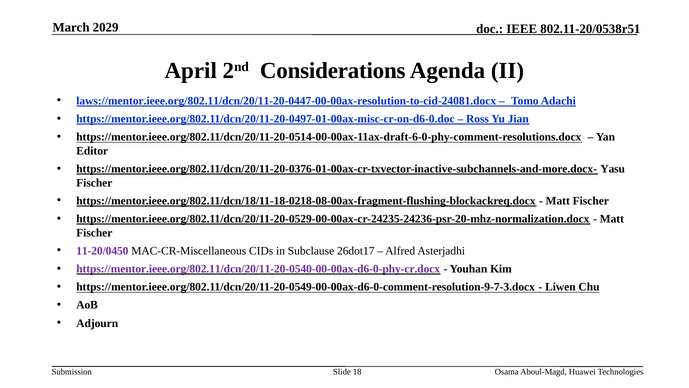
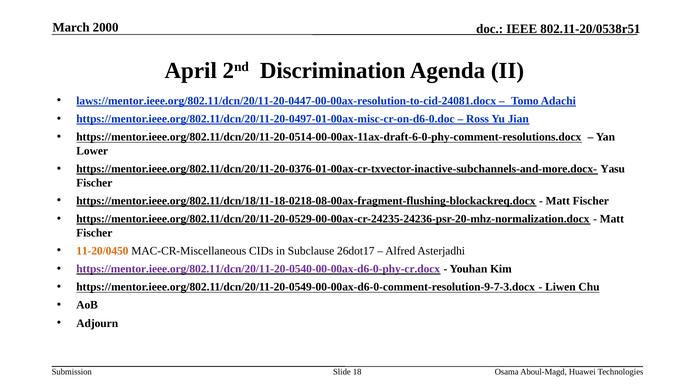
2029: 2029 -> 2000 (106, 27)
Considerations: Considerations -> Discrimination (333, 70)
Editor: Editor -> Lower (92, 151)
11-20/0450 colour: purple -> orange (102, 251)
